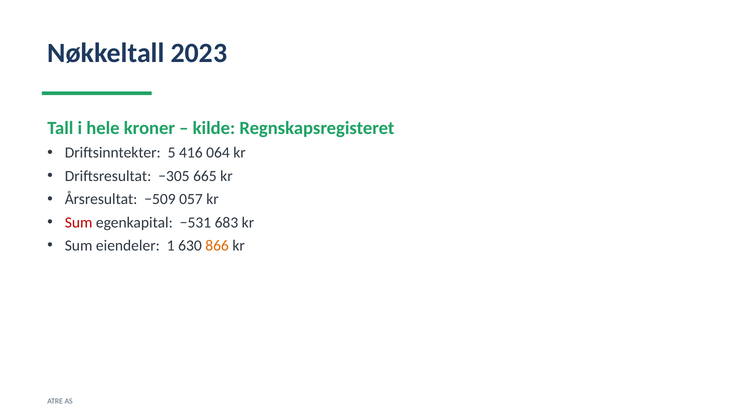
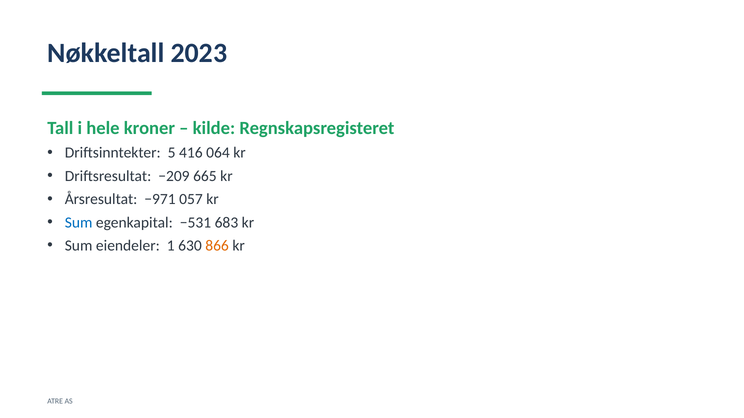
−305: −305 -> −209 (174, 176)
−509: −509 -> −971 (160, 200)
Sum colour: red -> blue (79, 223)
